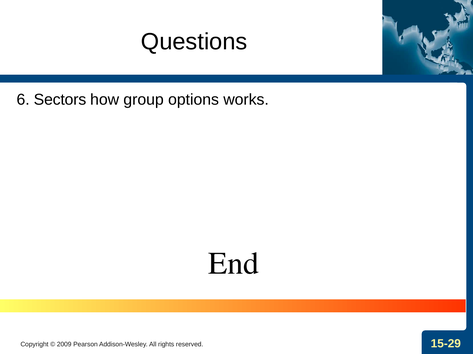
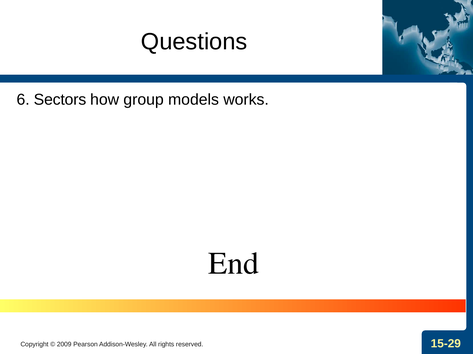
options: options -> models (194, 100)
